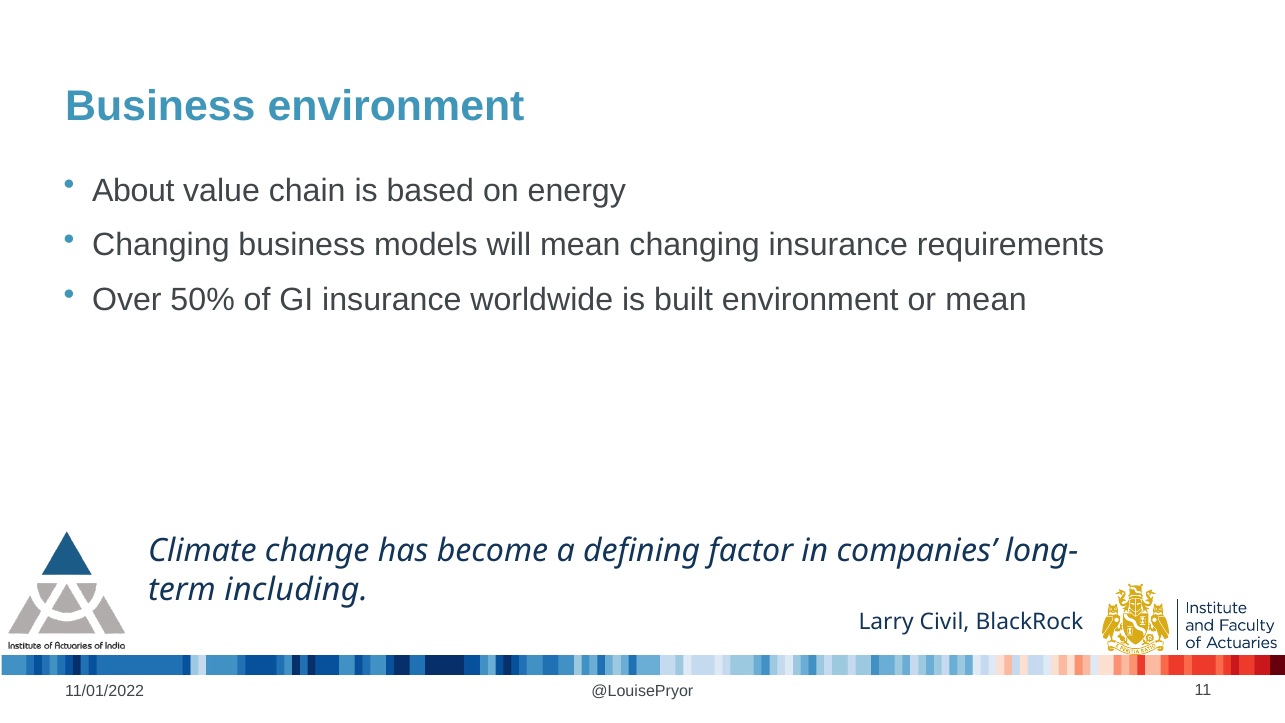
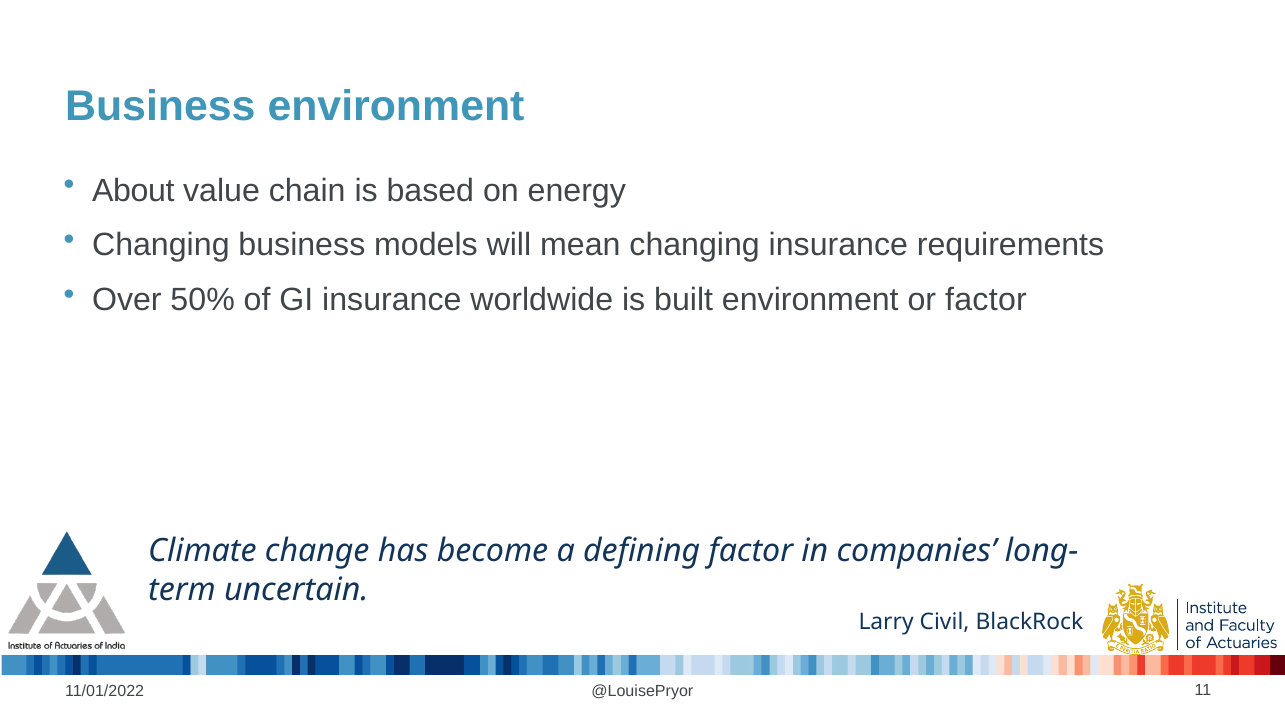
or mean: mean -> factor (986, 300)
including: including -> uncertain (296, 590)
